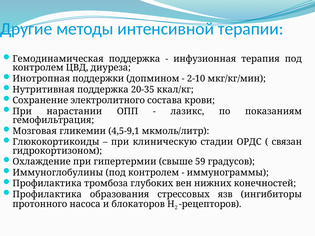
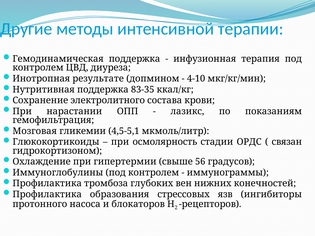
поддержки: поддержки -> результате (98, 79)
2-10: 2-10 -> 4-10 (196, 79)
20-35: 20-35 -> 83-35 (143, 90)
4,5-9,1: 4,5-9,1 -> 4,5-5,1 (124, 131)
клиническую: клиническую -> осмолярность (165, 142)
59: 59 -> 56 (200, 162)
